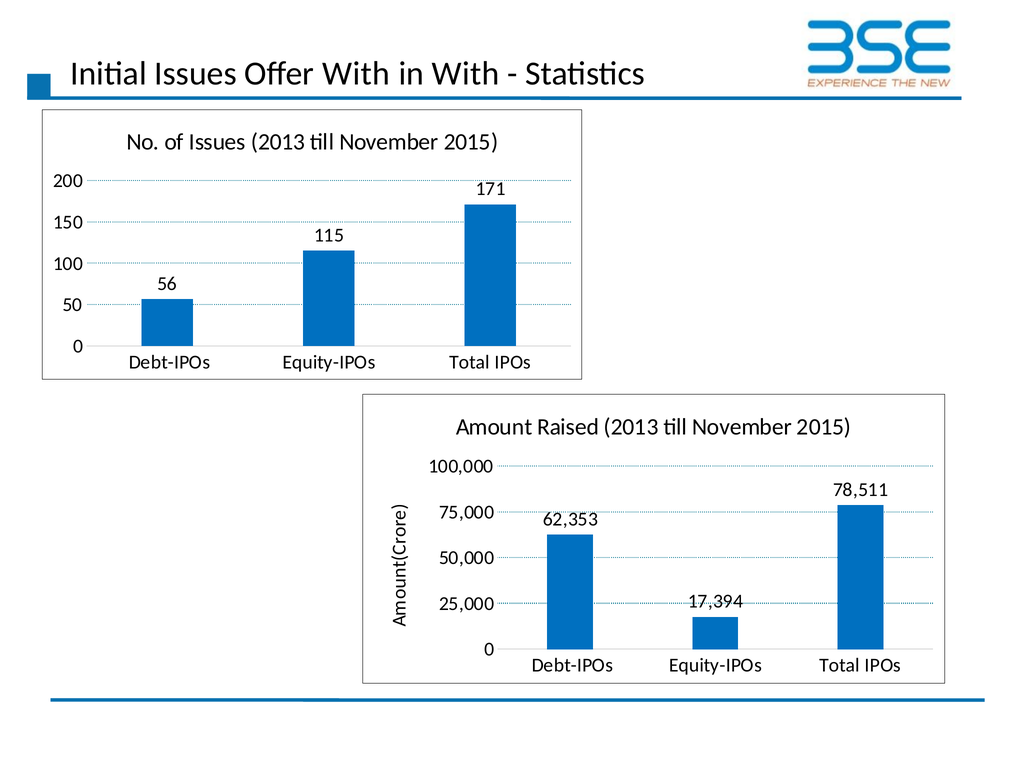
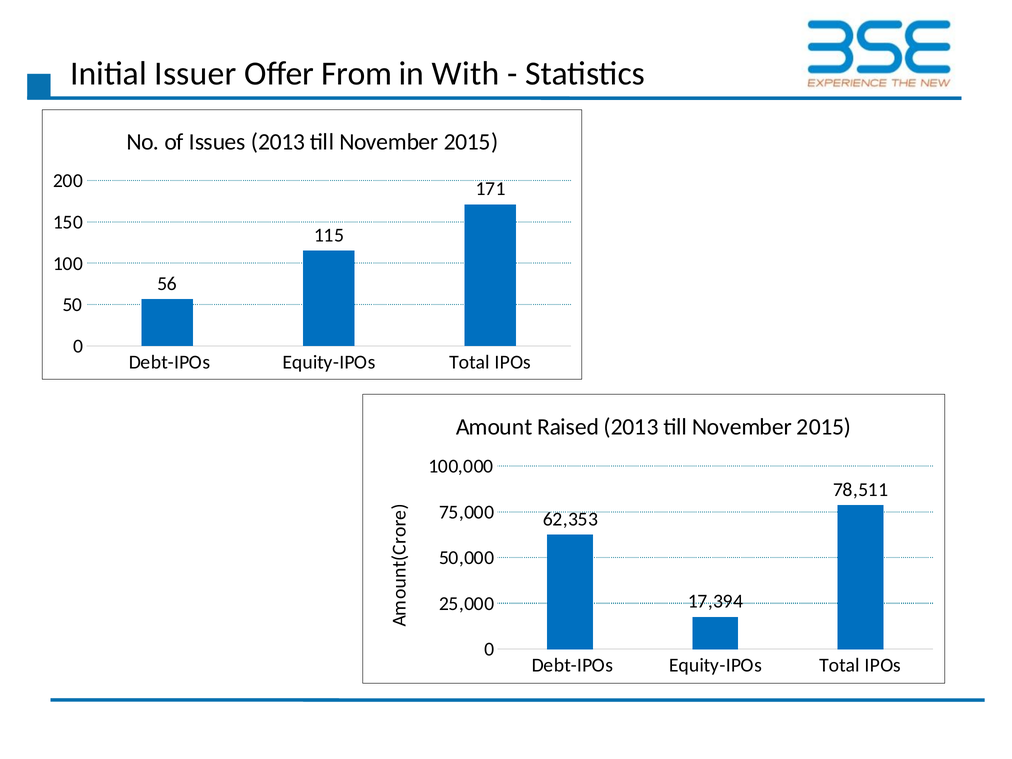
Initial Issues: Issues -> Issuer (195, 74)
Offer With: With -> From (357, 74)
